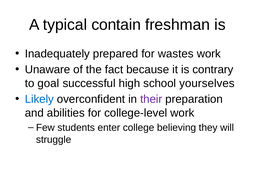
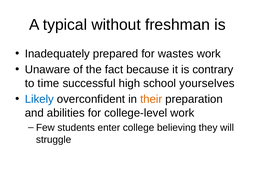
contain: contain -> without (116, 25)
goal: goal -> time (48, 83)
their colour: purple -> orange (151, 99)
